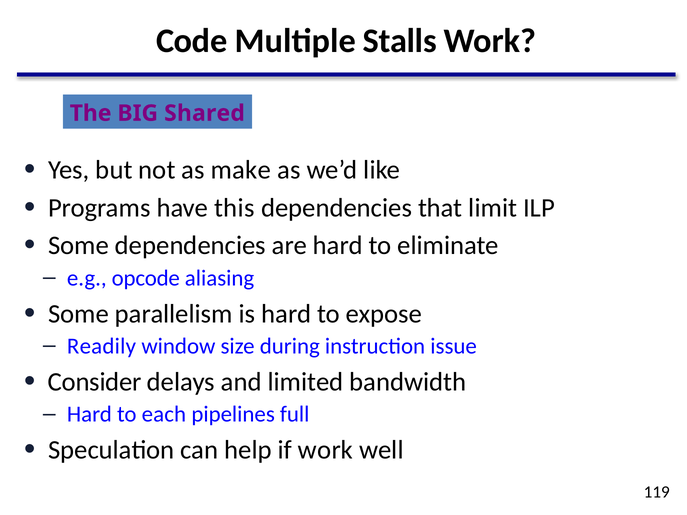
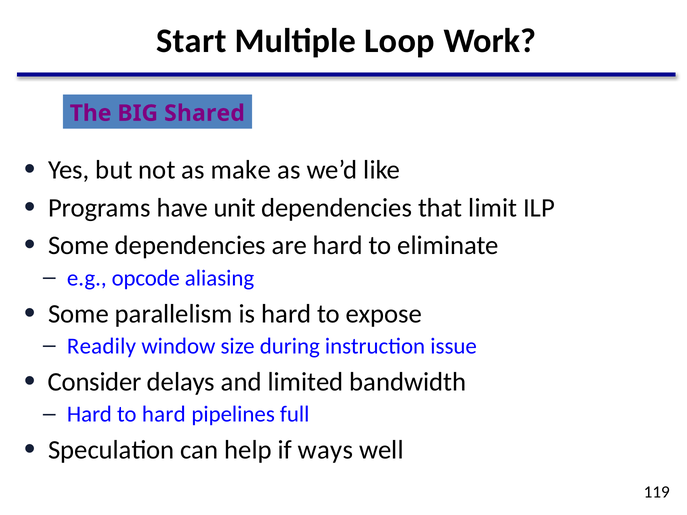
Code: Code -> Start (191, 41)
Stalls: Stalls -> Loop (399, 41)
this: this -> unit (235, 208)
to each: each -> hard (164, 415)
if work: work -> ways (326, 450)
